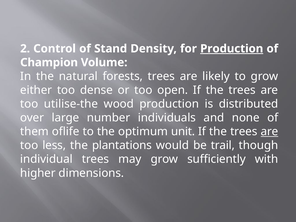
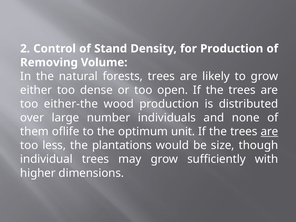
Production underline: present -> none (232, 49)
Champion: Champion -> Removing (49, 62)
utilise-the: utilise-the -> either-the (71, 104)
trail: trail -> size (223, 145)
